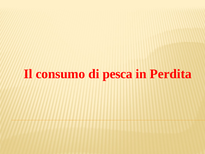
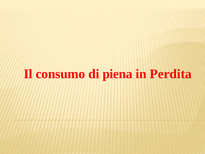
pesca: pesca -> piena (118, 74)
